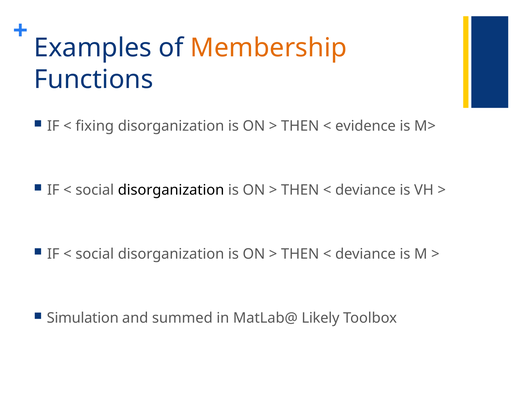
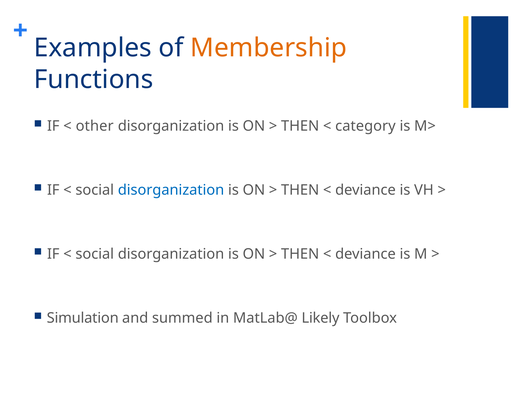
fixing: fixing -> other (95, 126)
evidence: evidence -> category (365, 126)
disorganization colour: black -> blue (171, 190)
